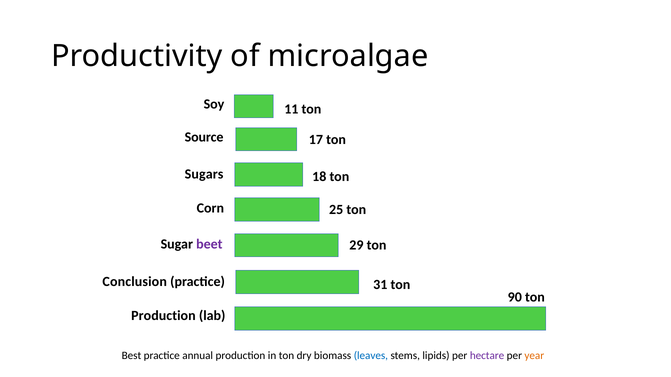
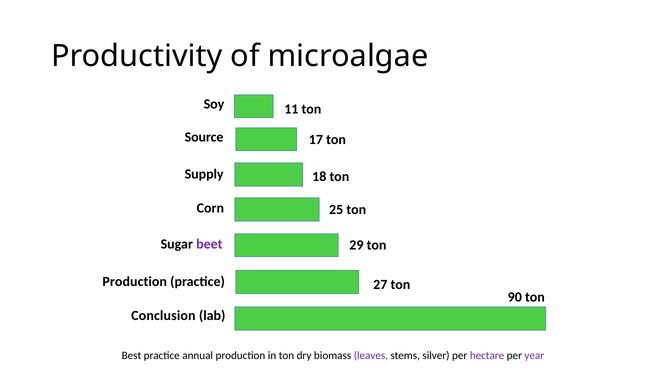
Sugars: Sugars -> Supply (204, 174)
Conclusion: Conclusion -> Production (135, 282)
31: 31 -> 27 (380, 285)
Production: Production -> Conclusion (163, 316)
leaves colour: blue -> purple (371, 356)
lipids: lipids -> silver (436, 356)
year colour: orange -> purple (534, 356)
